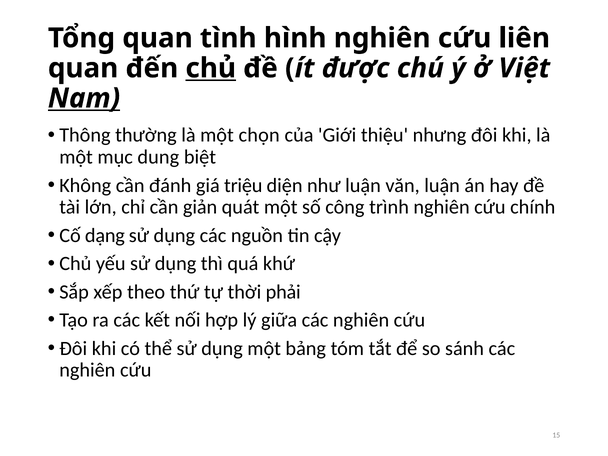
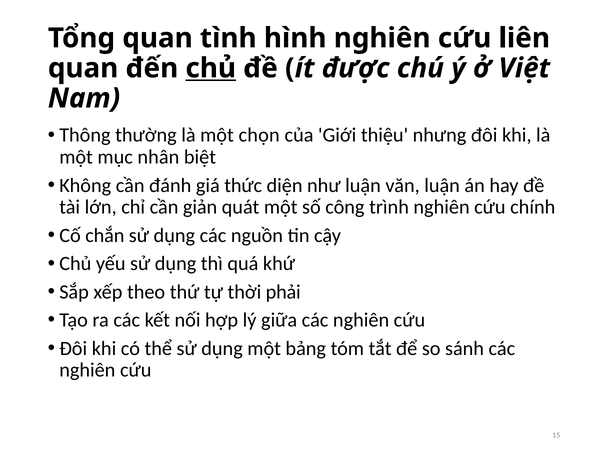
Nam underline: present -> none (84, 98)
dung: dung -> nhân (158, 157)
triệu: triệu -> thức (243, 185)
dạng: dạng -> chắn (105, 235)
